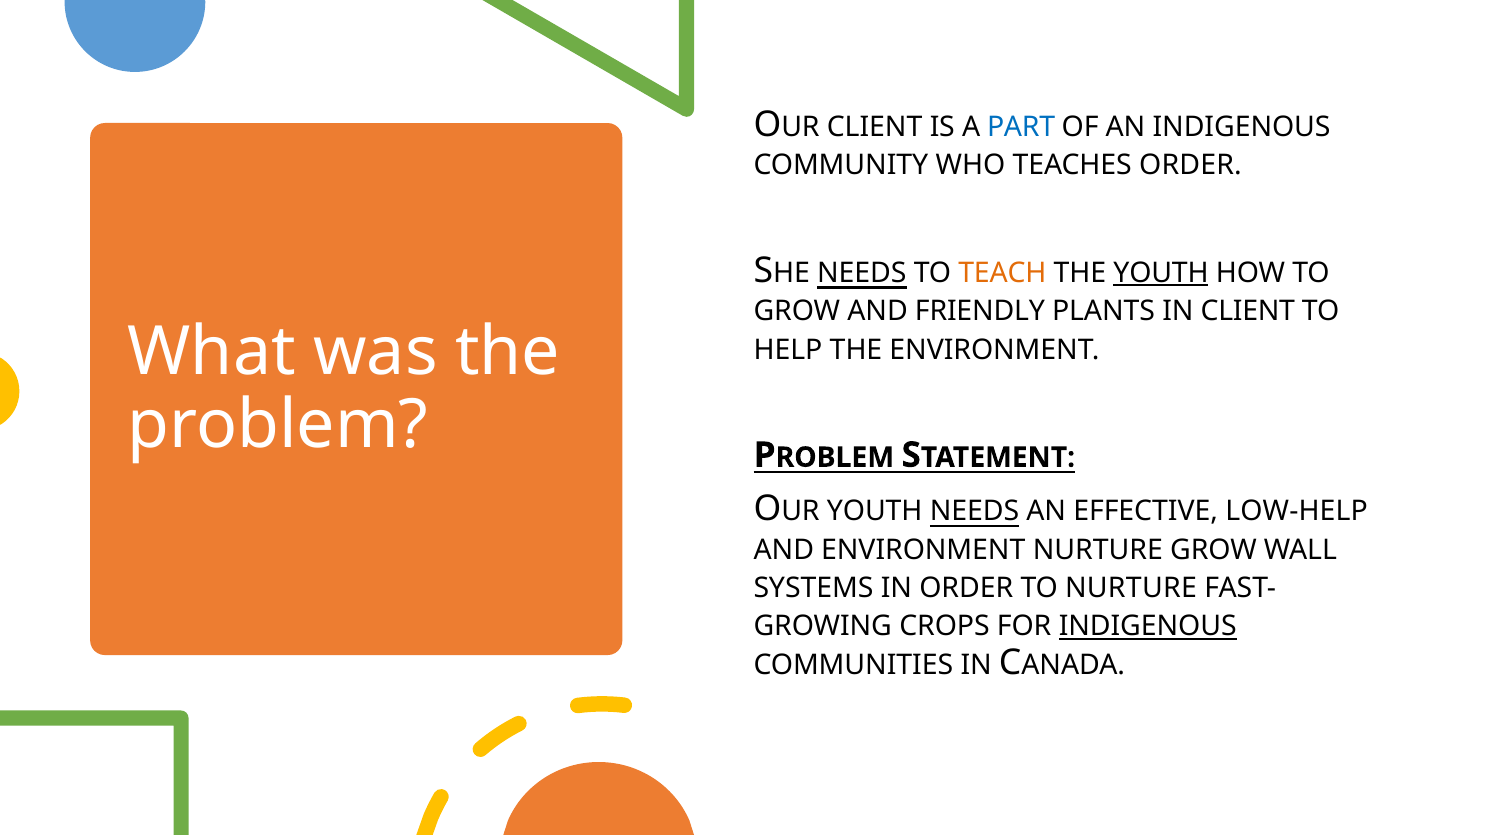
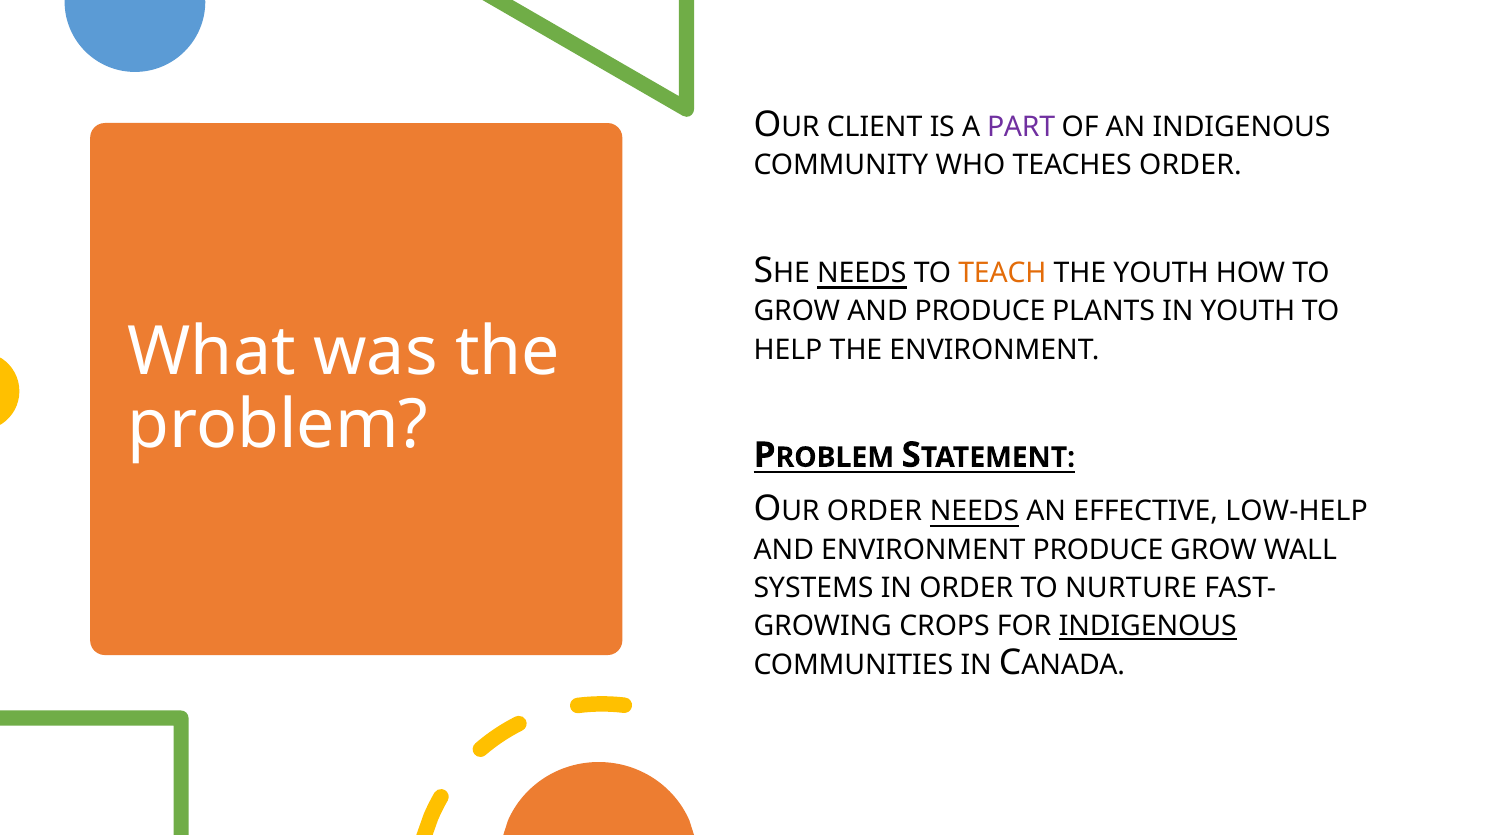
PART colour: blue -> purple (1021, 127)
YOUTH underline: present -> none (1161, 273)
AND FRIENDLY: FRIENDLY -> PRODUCE (980, 311)
IN CLIENT: CLIENT -> YOUTH (1248, 311)
YOUTH: YOUTH -> ORDER (875, 511)
ENVIRONMENT NURTURE: NURTURE -> PRODUCE (1098, 550)
